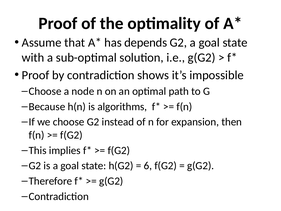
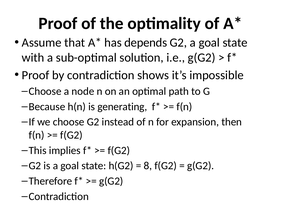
algorithms: algorithms -> generating (122, 106)
6: 6 -> 8 (148, 166)
